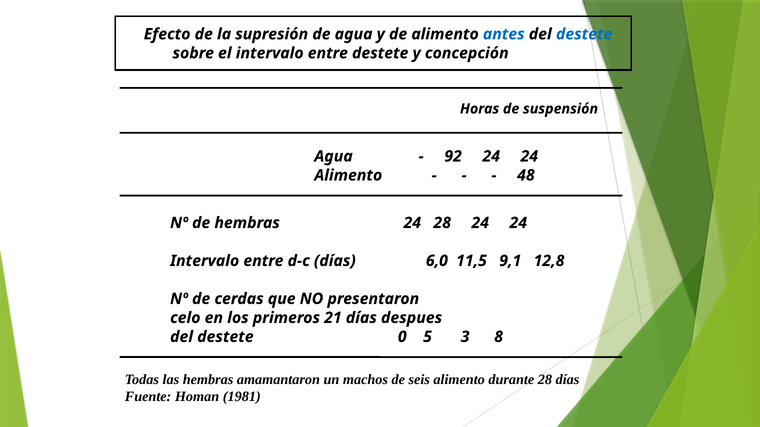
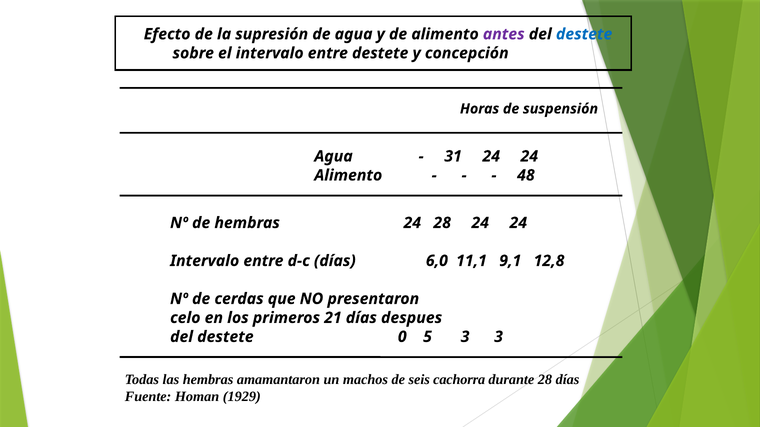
antes colour: blue -> purple (504, 34)
92: 92 -> 31 (453, 156)
11,5: 11,5 -> 11,1 (471, 261)
3 8: 8 -> 3 (499, 337)
seis alimento: alimento -> cachorra (459, 380)
1981: 1981 -> 1929 (242, 397)
